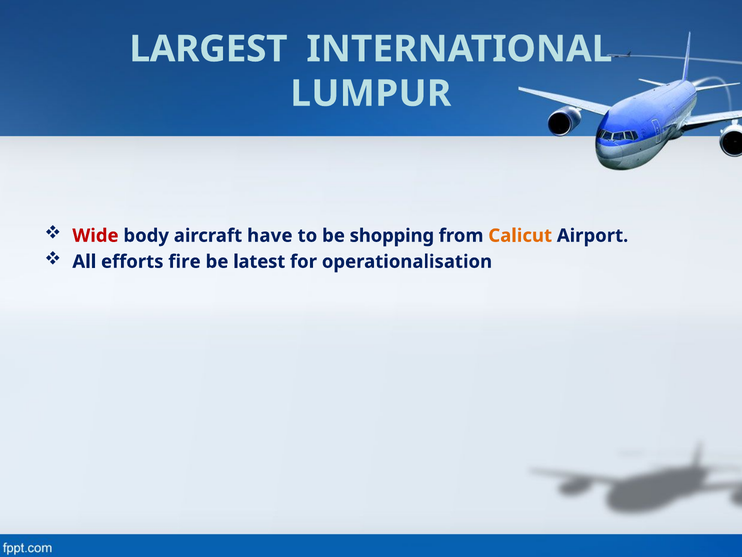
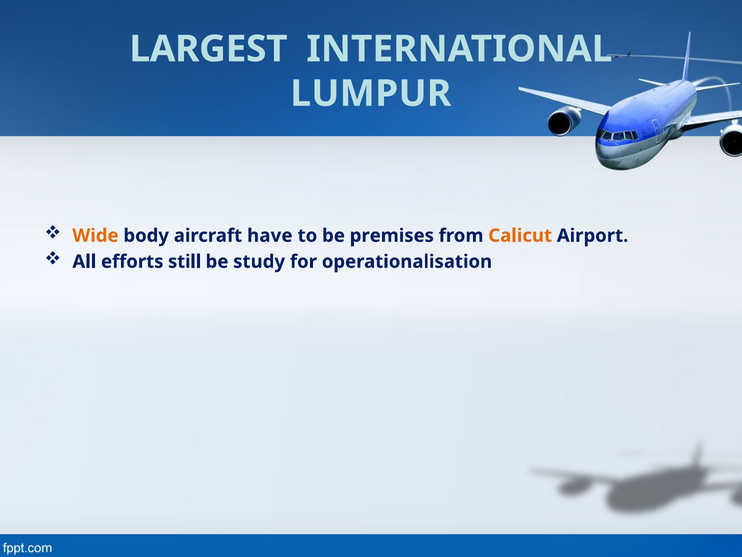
Wide colour: red -> orange (95, 235)
shopping: shopping -> premises (392, 235)
fire: fire -> still (185, 261)
latest: latest -> study (259, 261)
